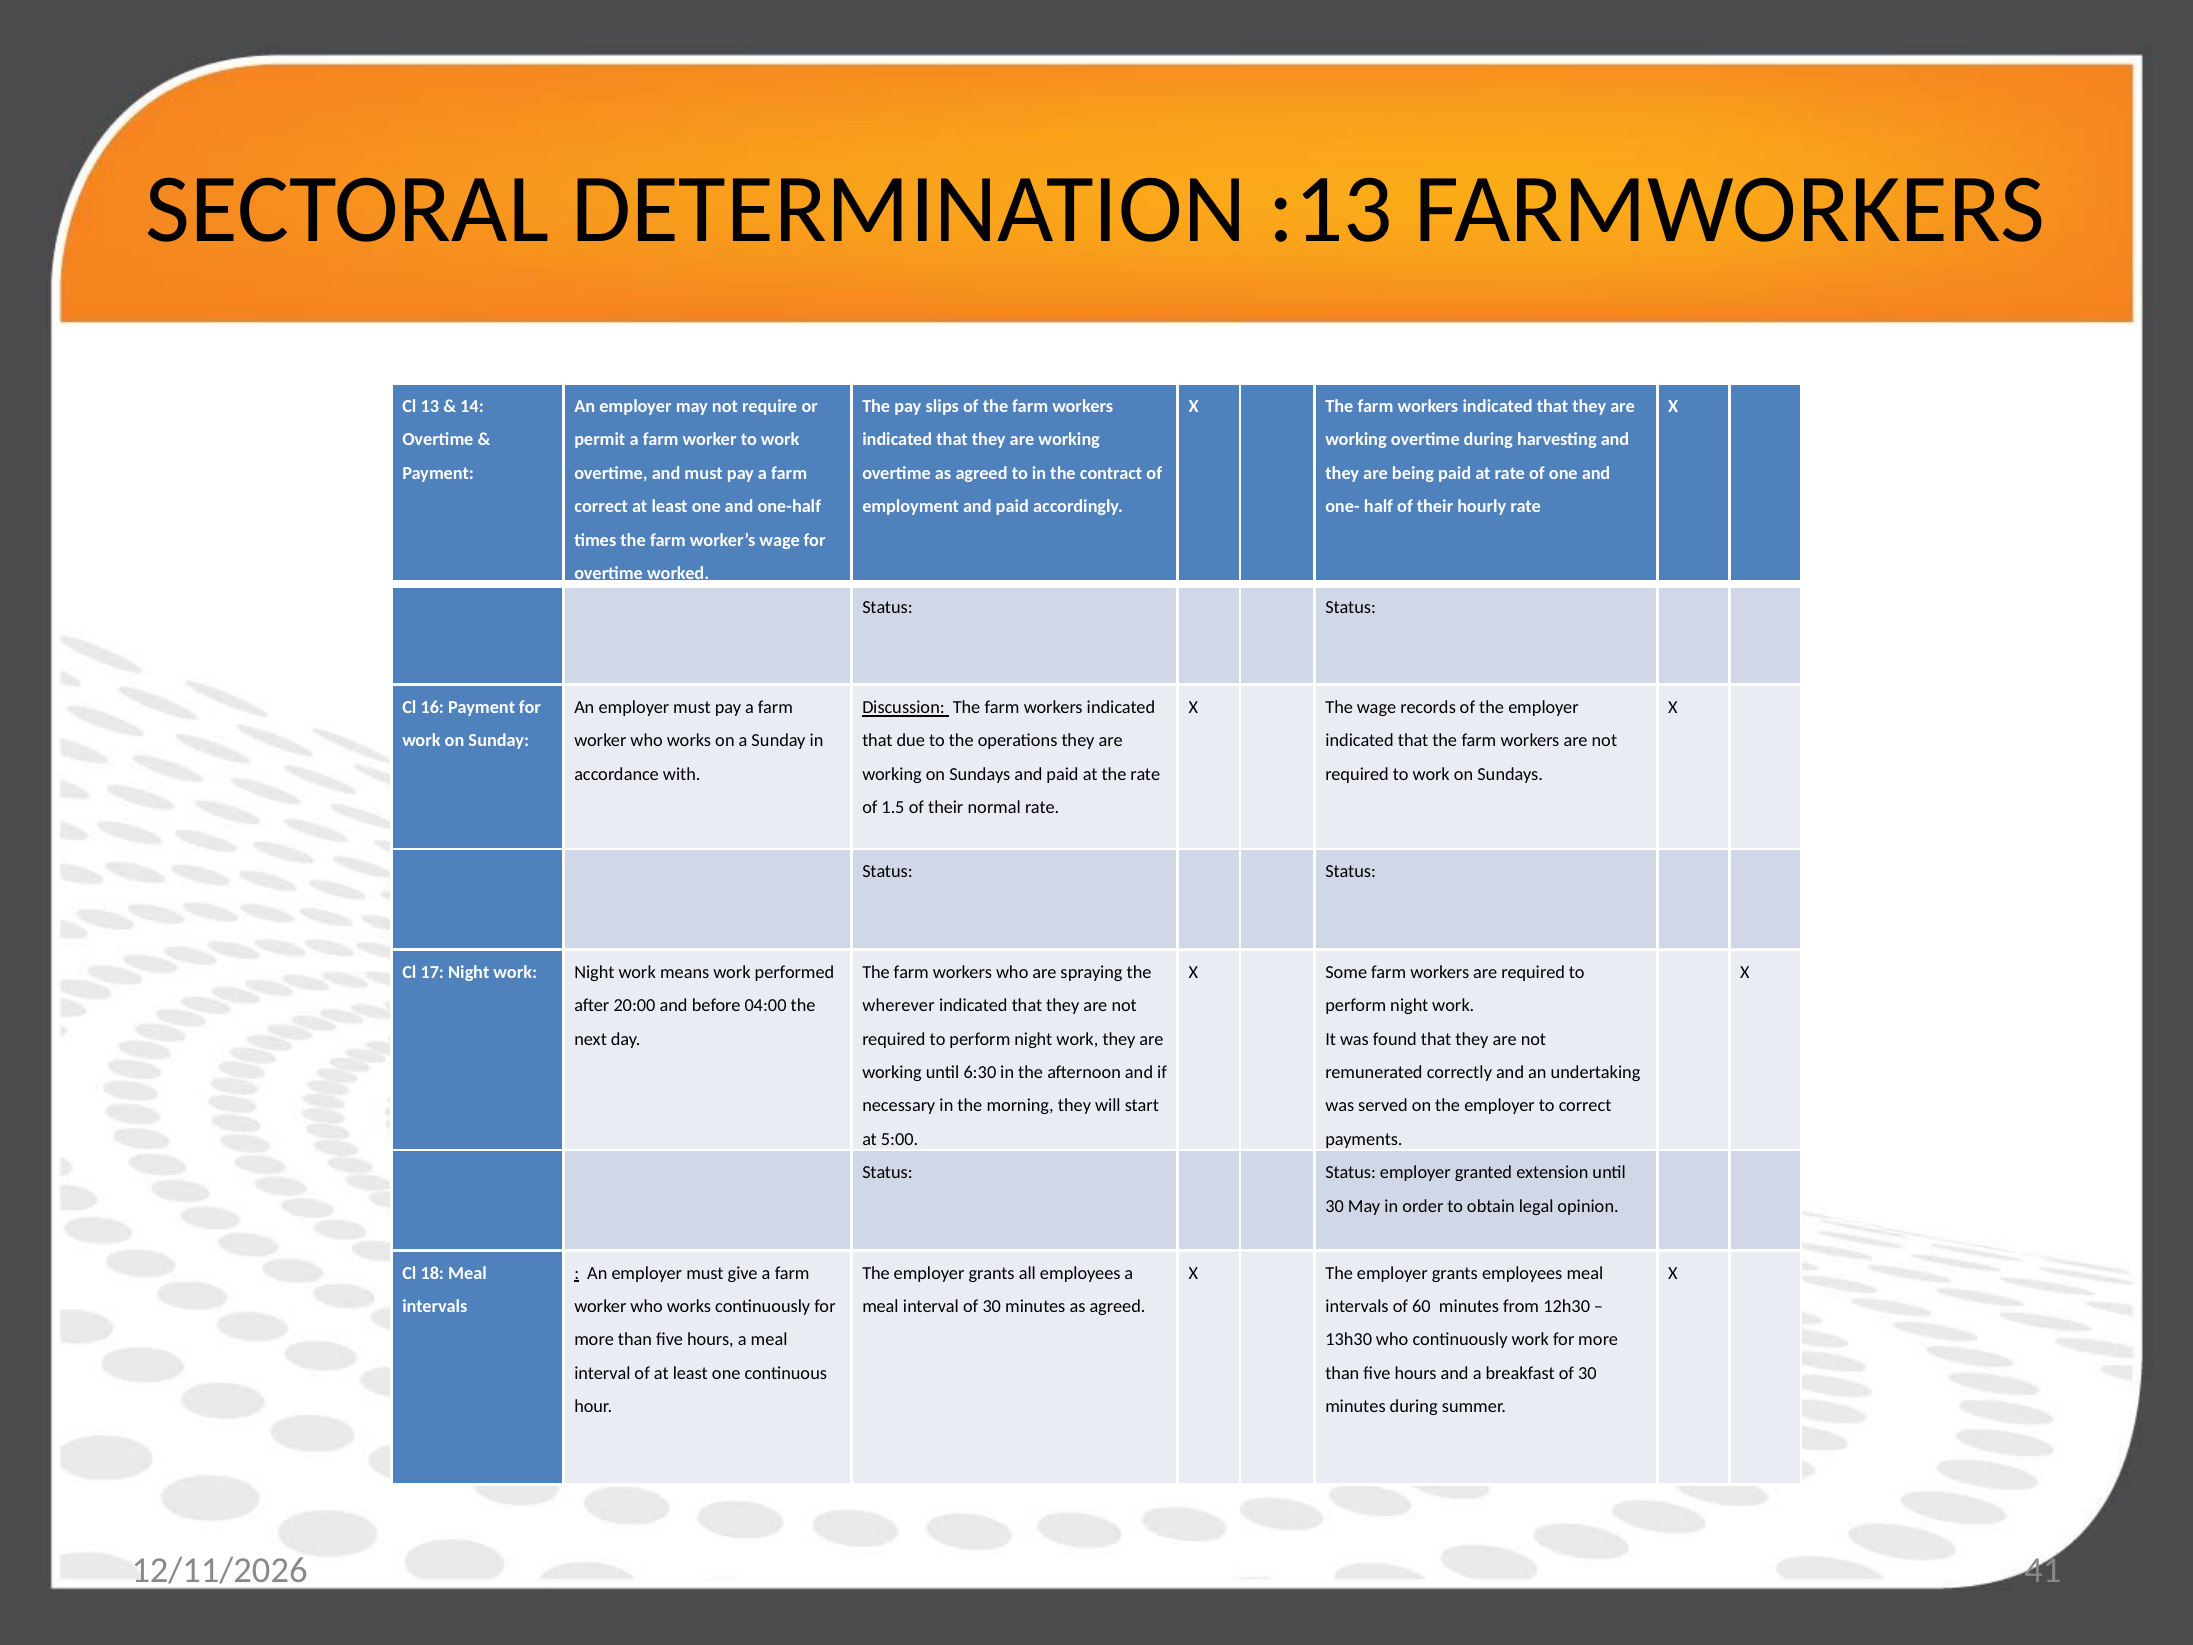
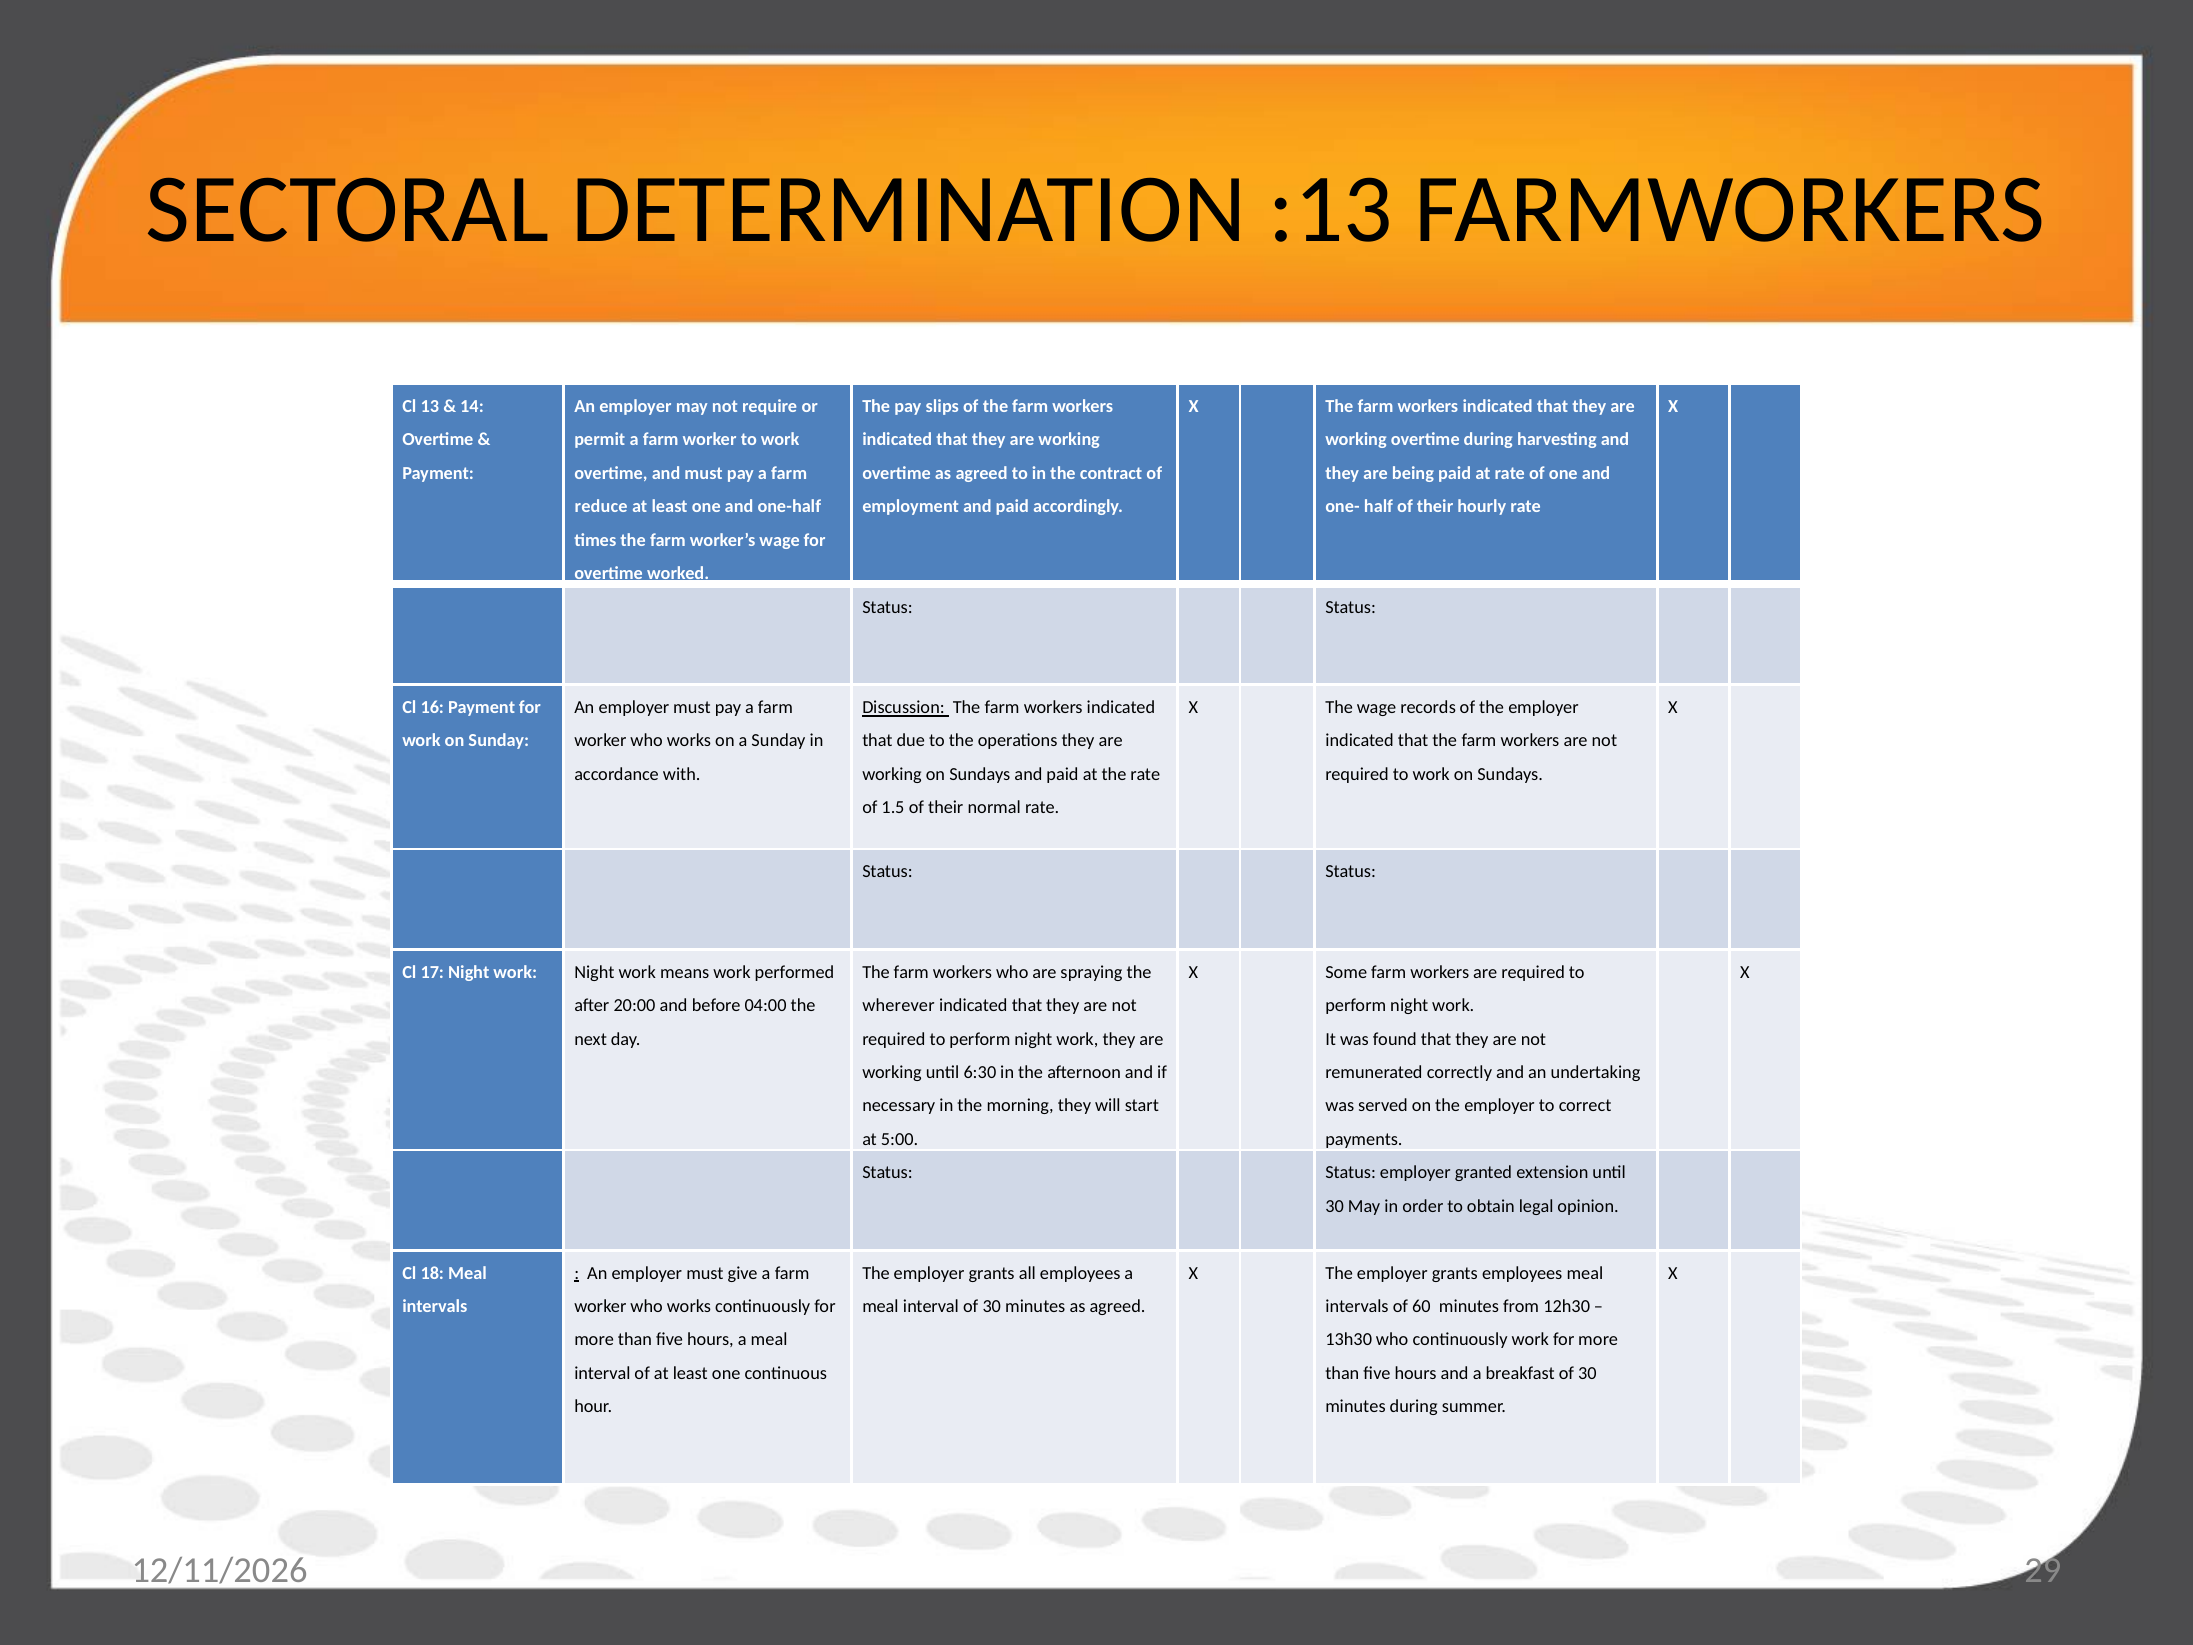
correct: correct -> reduce (601, 507)
41: 41 -> 29 (2043, 1570)
